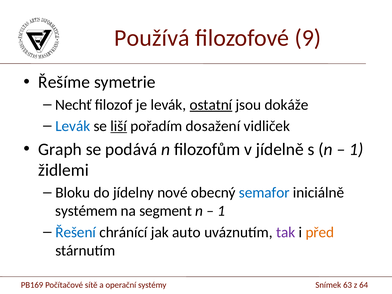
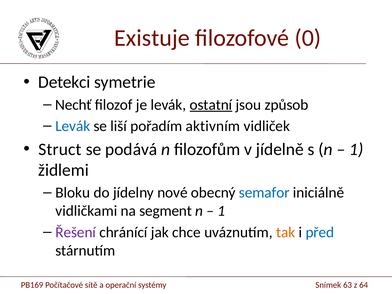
Používá: Používá -> Existuje (152, 38)
9: 9 -> 0 (308, 38)
Řešíme: Řešíme -> Detekci (64, 82)
dokáže: dokáže -> způsob (287, 105)
liší underline: present -> none (119, 126)
dosažení: dosažení -> aktivním (213, 126)
Graph: Graph -> Struct (60, 149)
systémem: systémem -> vidličkami (86, 211)
Řešení colour: blue -> purple (76, 232)
auto: auto -> chce (186, 232)
tak colour: purple -> orange (286, 232)
před colour: orange -> blue (320, 232)
